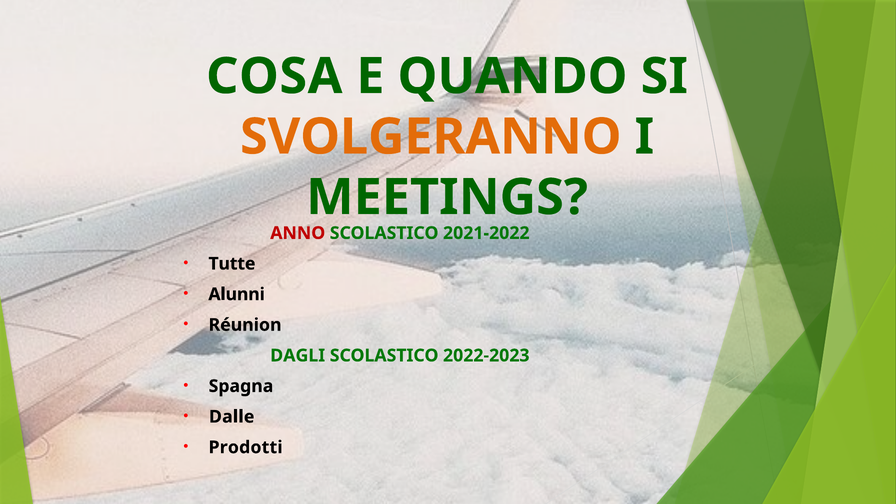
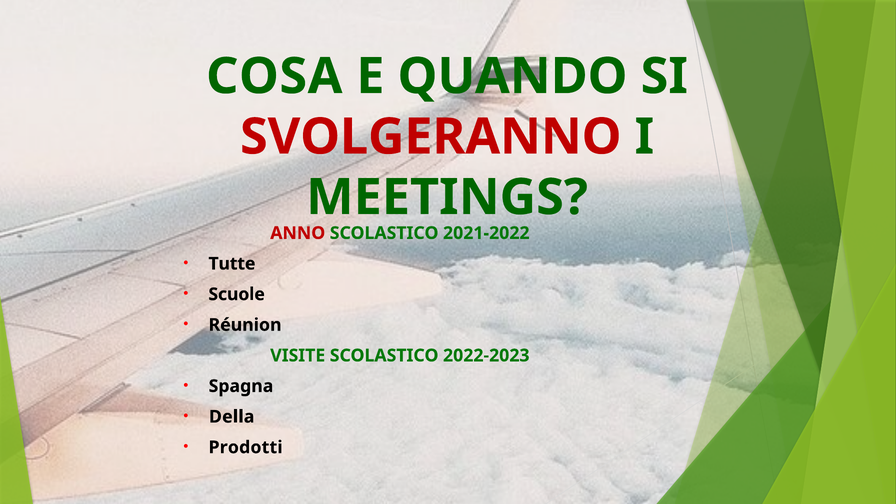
SVOLGERANNO colour: orange -> red (431, 137)
Alunni: Alunni -> Scuole (237, 294)
DAGLI: DAGLI -> VISITE (298, 356)
Dalle: Dalle -> Della (232, 417)
